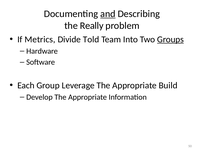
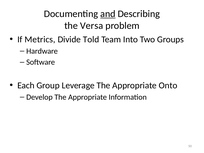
Really: Really -> Versa (92, 26)
Groups underline: present -> none (170, 39)
Build: Build -> Onto (168, 85)
